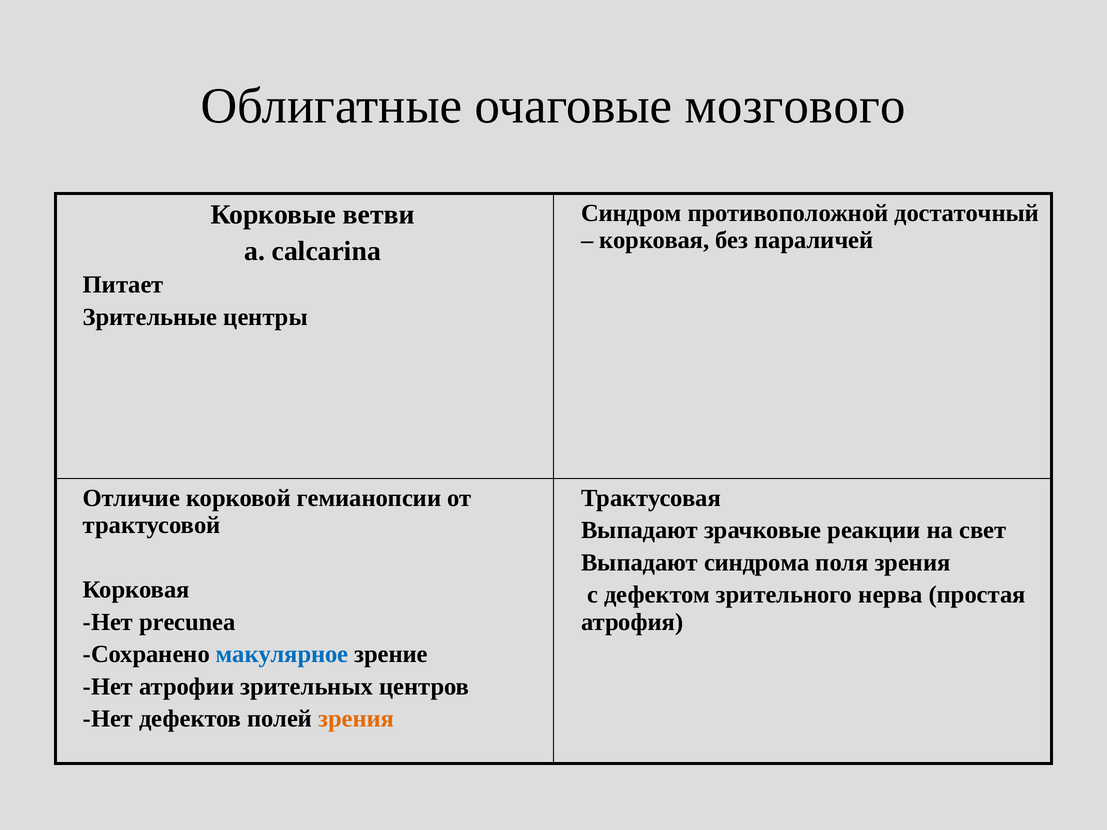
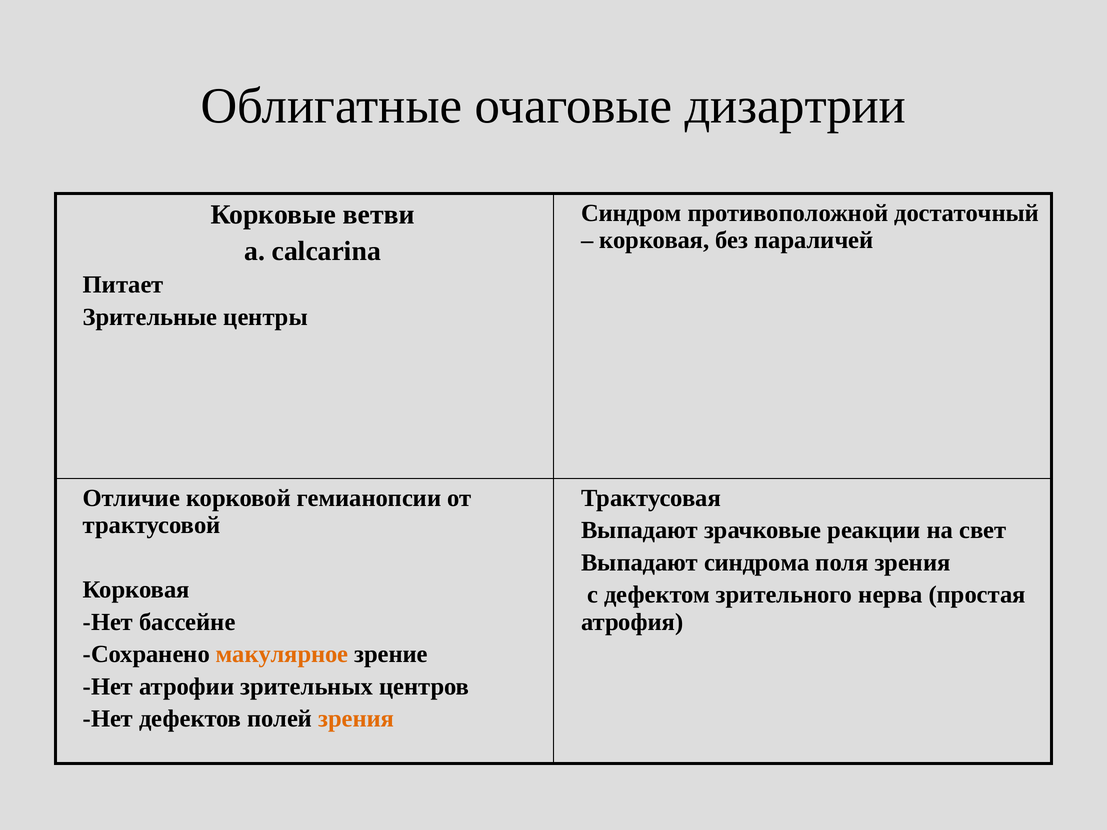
мозгового: мозгового -> дизартрии (795, 106)
precunea: precunea -> бассейне (187, 622)
макулярное colour: blue -> orange (282, 654)
